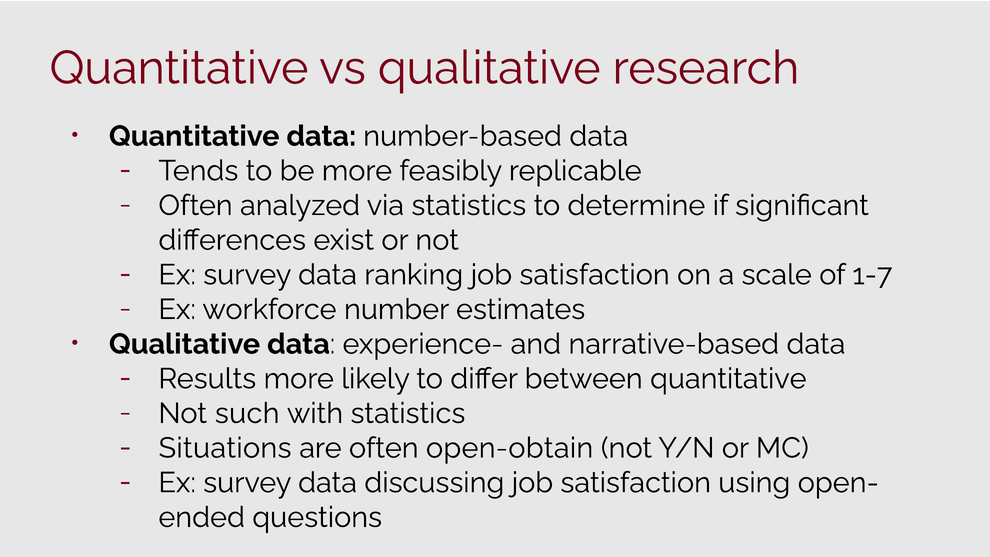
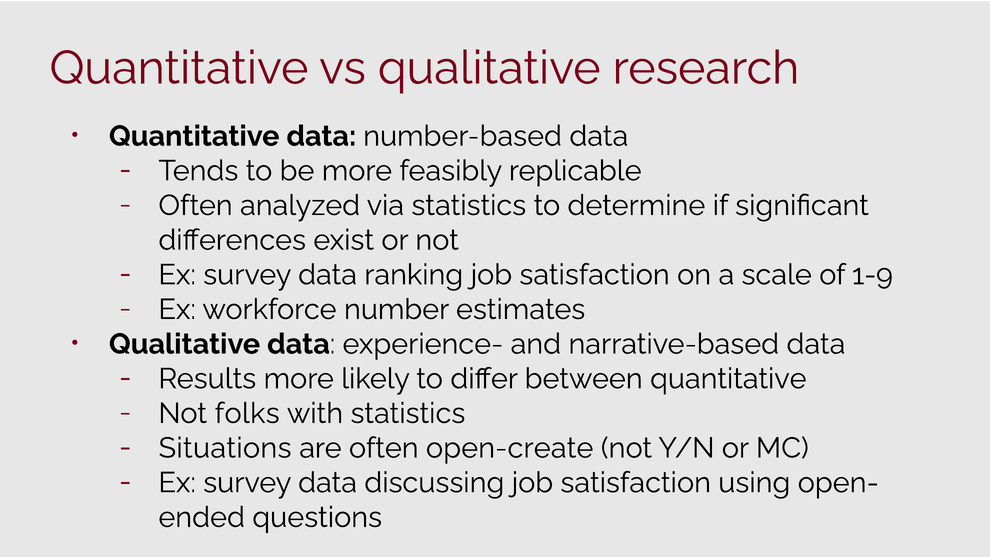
1-7: 1-7 -> 1-9 (872, 275)
such: such -> folks (247, 413)
open-obtain: open-obtain -> open-create (510, 448)
